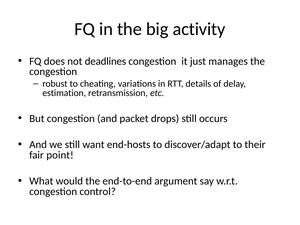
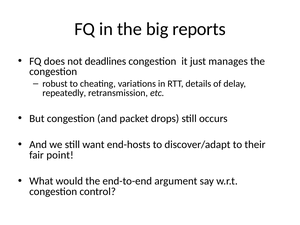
activity: activity -> reports (199, 29)
estimation: estimation -> repeatedly (64, 93)
